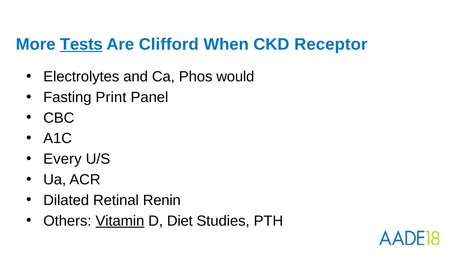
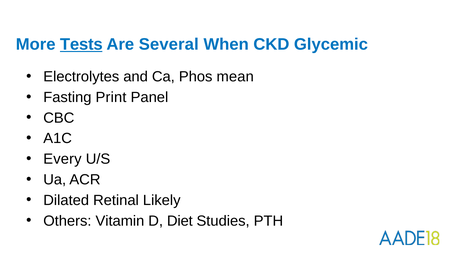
Clifford: Clifford -> Several (169, 44)
Receptor: Receptor -> Glycemic (331, 44)
would: would -> mean (235, 77)
Renin: Renin -> Likely (162, 201)
Vitamin underline: present -> none (120, 221)
